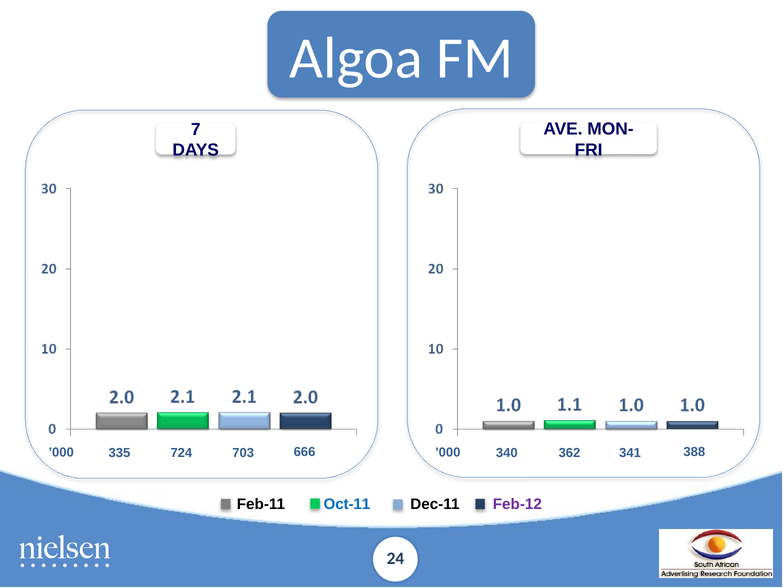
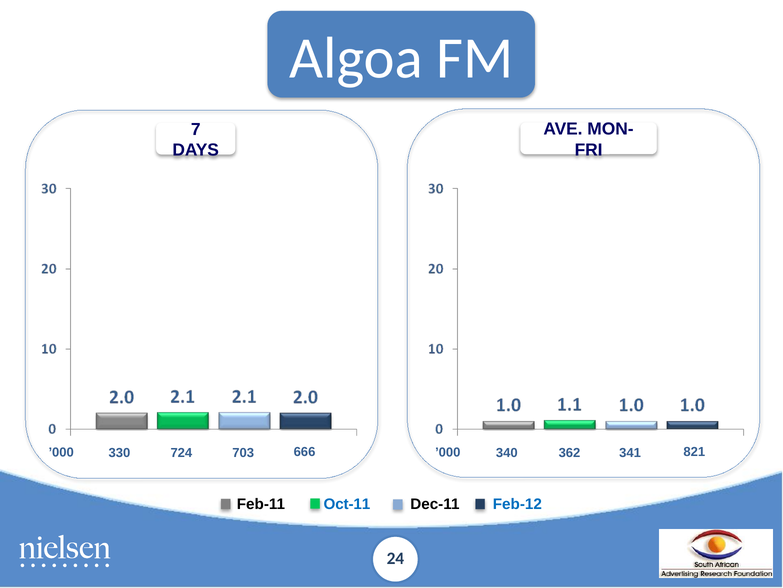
335: 335 -> 330 (119, 452)
388: 388 -> 821 (694, 451)
Feb-12 colour: purple -> blue (517, 503)
